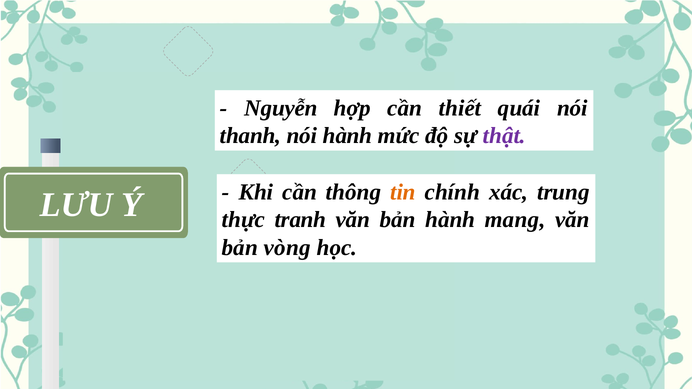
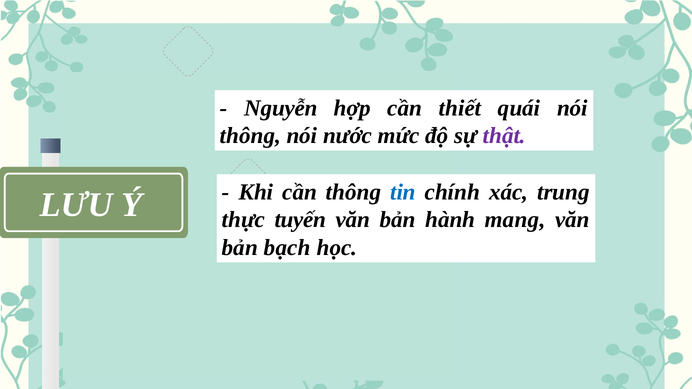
thanh: thanh -> thông (250, 136)
nói hành: hành -> nước (348, 136)
tin colour: orange -> blue (403, 192)
tranh: tranh -> tuyến (300, 220)
vòng: vòng -> bạch (287, 248)
